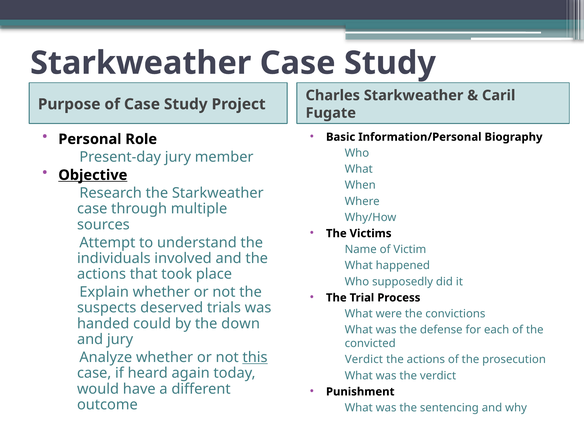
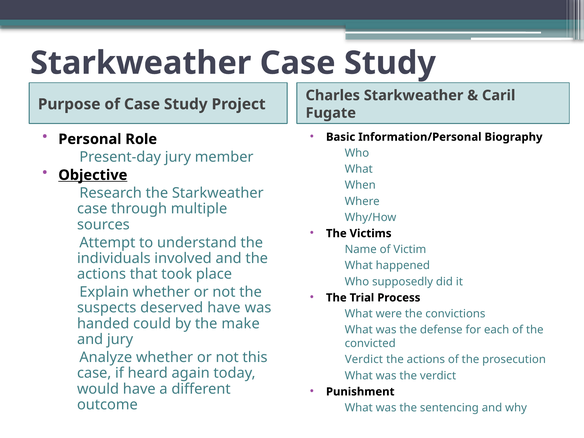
deserved trials: trials -> have (224, 308)
down: down -> make (241, 324)
this underline: present -> none (255, 357)
